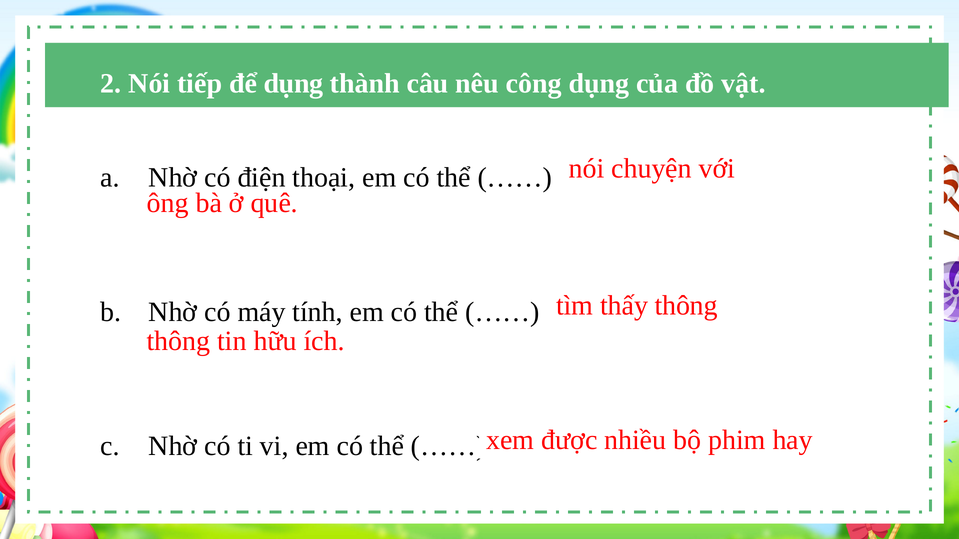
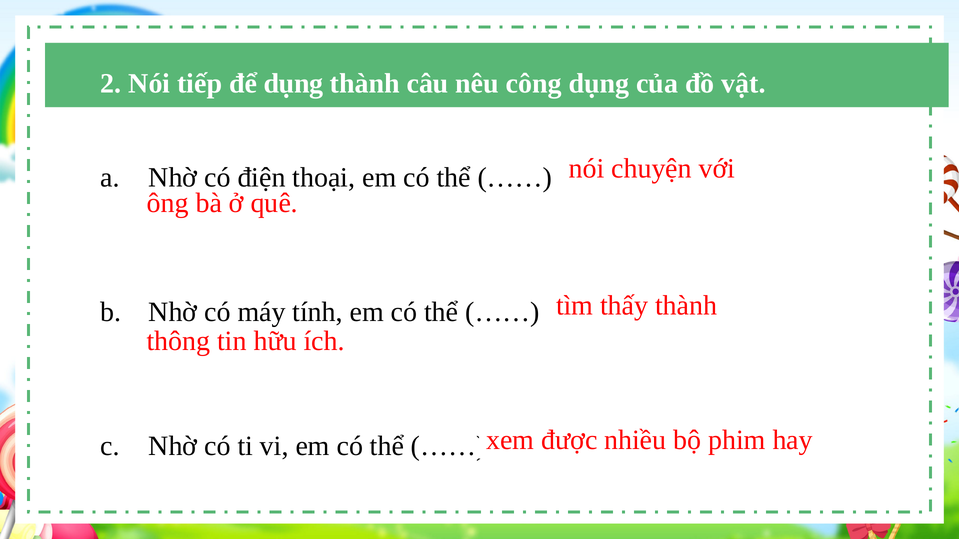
thấy thông: thông -> thành (686, 306)
